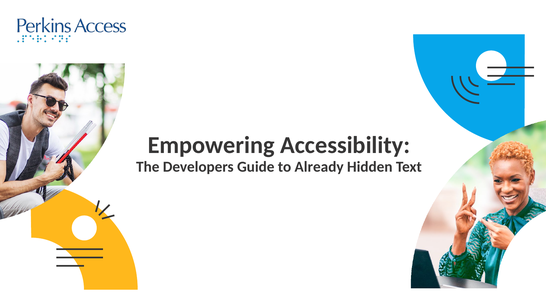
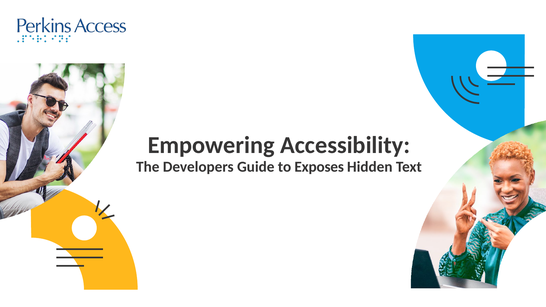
Already: Already -> Exposes (319, 167)
